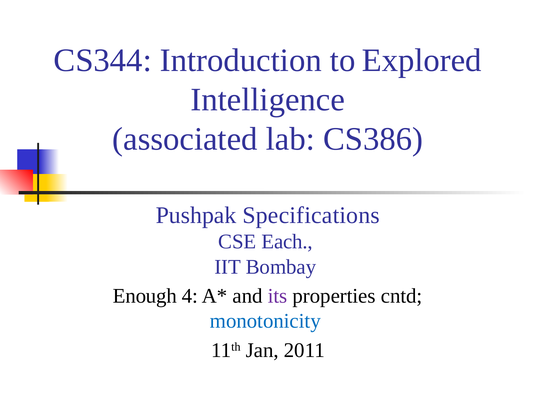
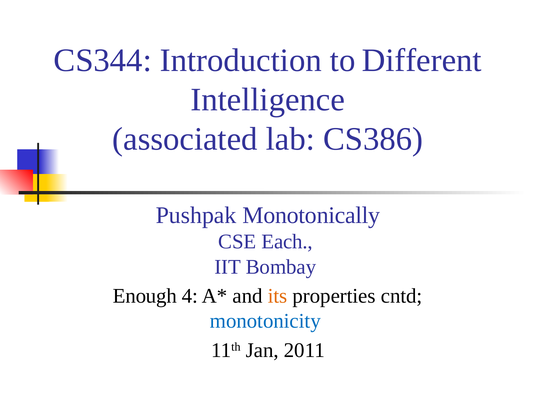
Explored: Explored -> Different (422, 60)
Specifications: Specifications -> Monotonically (311, 215)
its colour: purple -> orange (278, 296)
